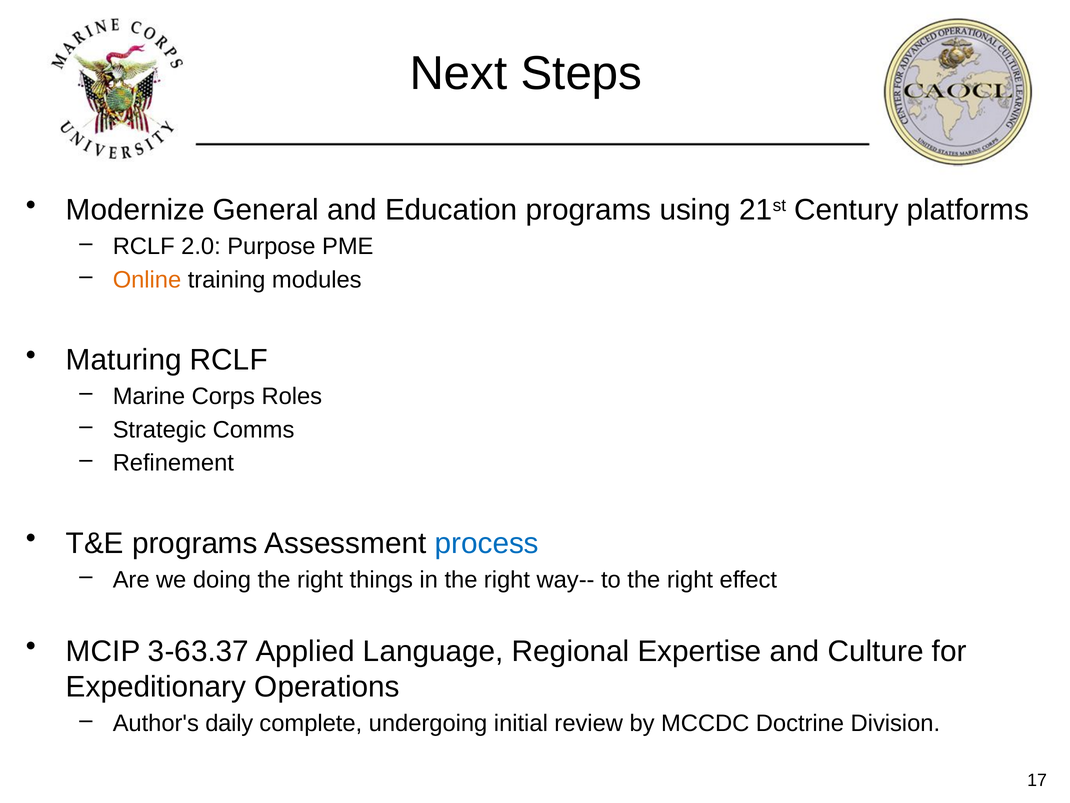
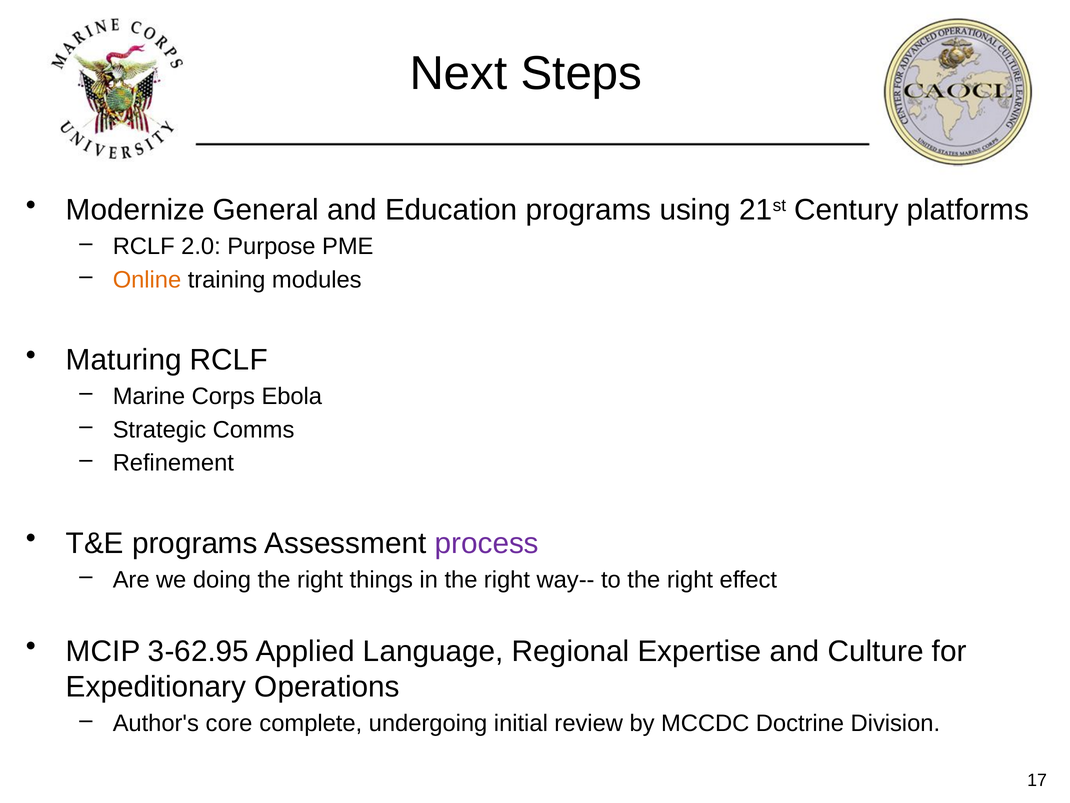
Roles: Roles -> Ebola (292, 396)
process colour: blue -> purple (487, 543)
3-63.37: 3-63.37 -> 3-62.95 (198, 651)
daily: daily -> core (229, 723)
